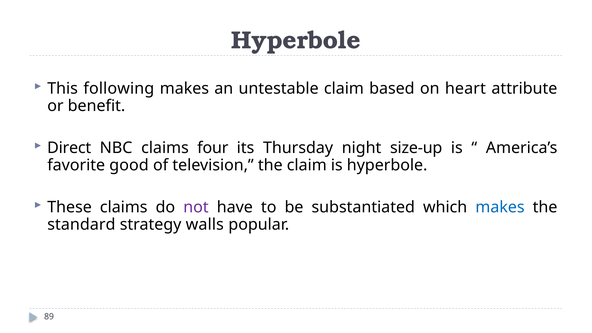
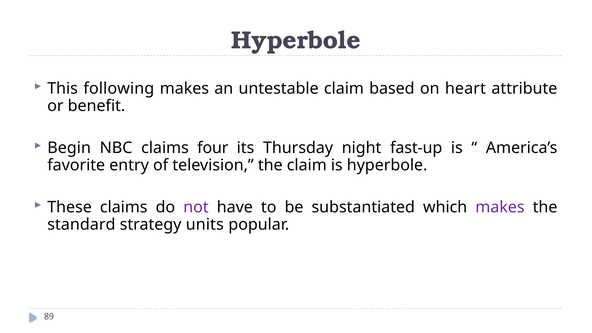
Direct: Direct -> Begin (69, 148)
size-up: size-up -> fast-up (416, 148)
good: good -> entry (129, 165)
makes colour: blue -> purple (500, 207)
walls: walls -> units (205, 224)
